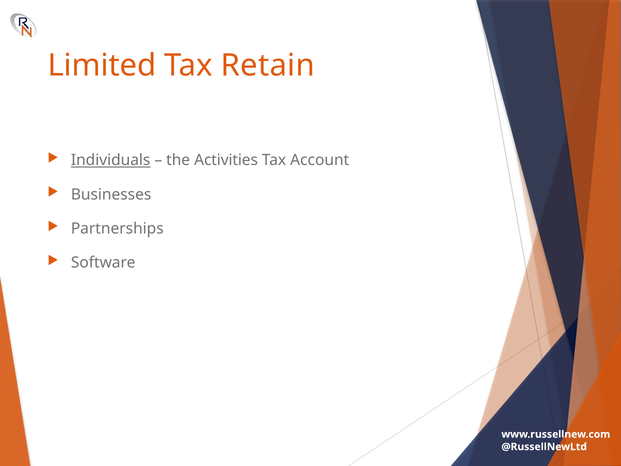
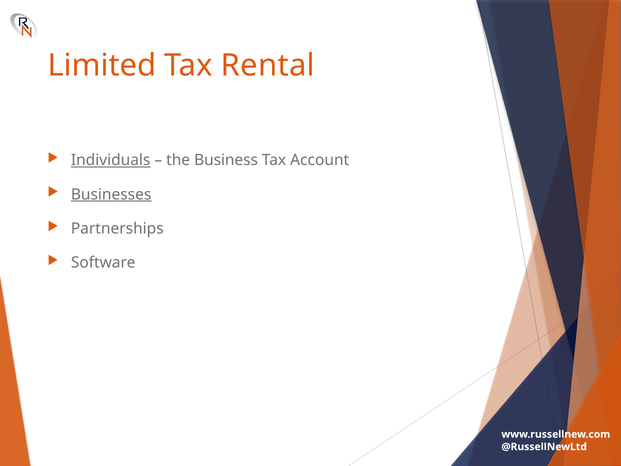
Retain: Retain -> Rental (268, 65)
Activities: Activities -> Business (226, 160)
Businesses underline: none -> present (111, 194)
